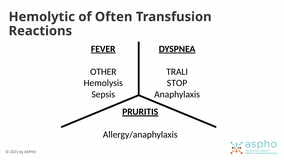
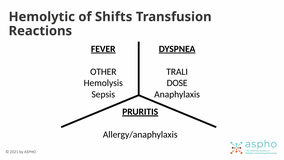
Often: Often -> Shifts (114, 17)
STOP: STOP -> DOSE (177, 83)
